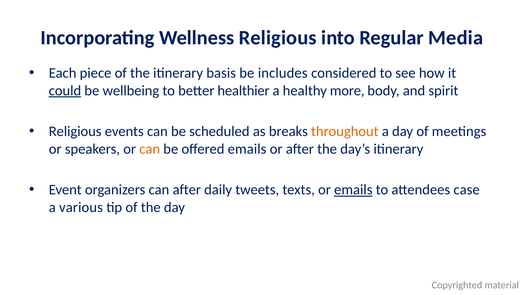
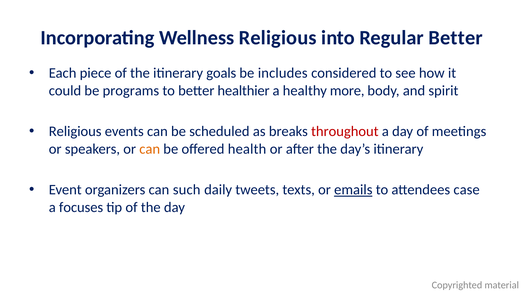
Regular Media: Media -> Better (456, 38)
basis: basis -> goals (221, 73)
could underline: present -> none (65, 91)
wellbeing: wellbeing -> programs (131, 91)
throughout colour: orange -> red (345, 131)
offered emails: emails -> health (247, 149)
can after: after -> such (187, 190)
various: various -> focuses (81, 207)
